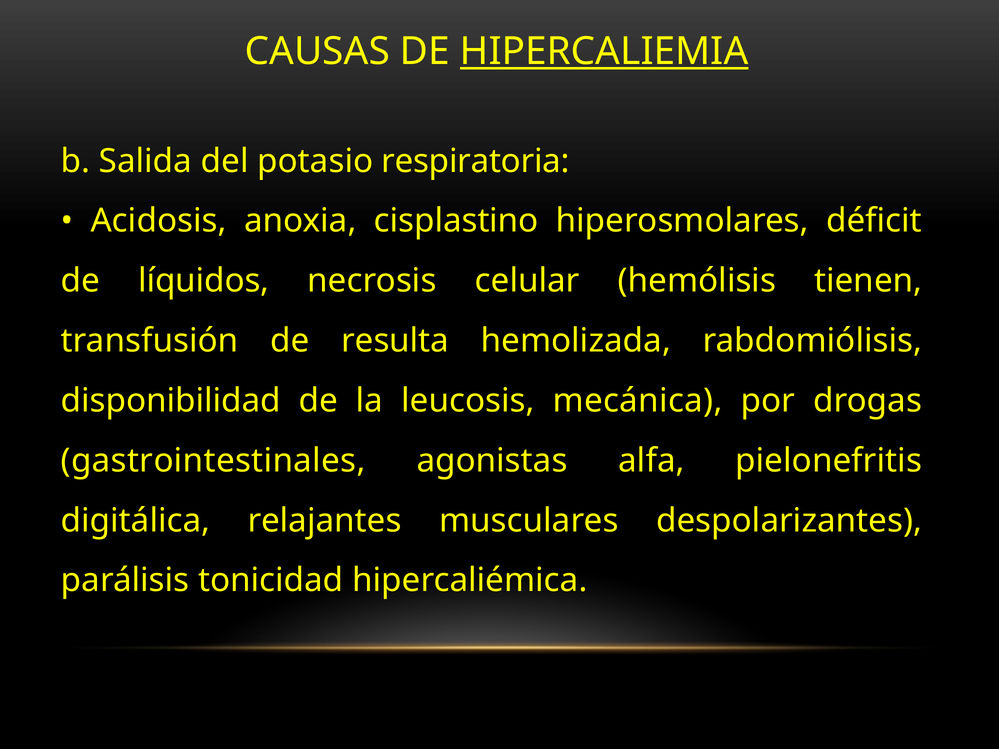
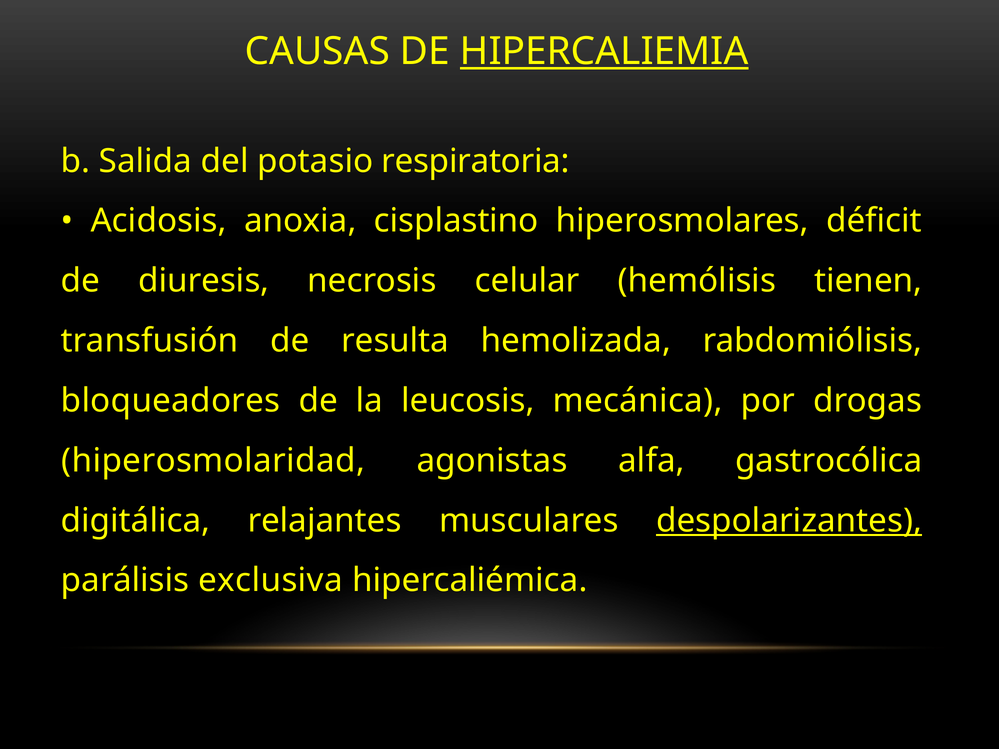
líquidos: líquidos -> diuresis (204, 281)
disponibilidad: disponibilidad -> bloqueadores (171, 401)
gastrointestinales: gastrointestinales -> hiperosmolaridad (213, 461)
pielonefritis: pielonefritis -> gastrocólica (829, 461)
despolarizantes underline: none -> present (789, 521)
tonicidad: tonicidad -> exclusiva (271, 581)
